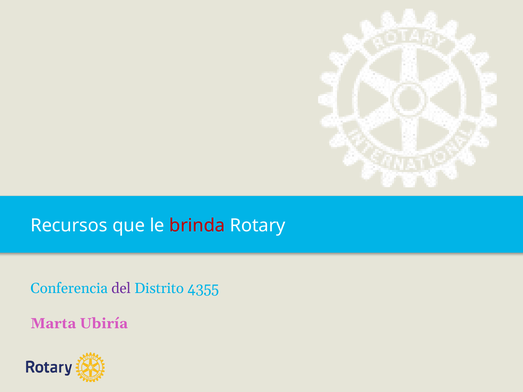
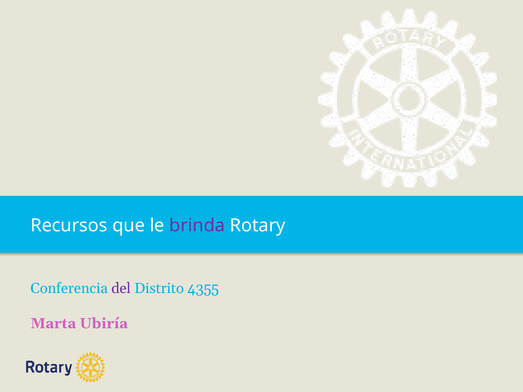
brinda colour: red -> purple (197, 226)
